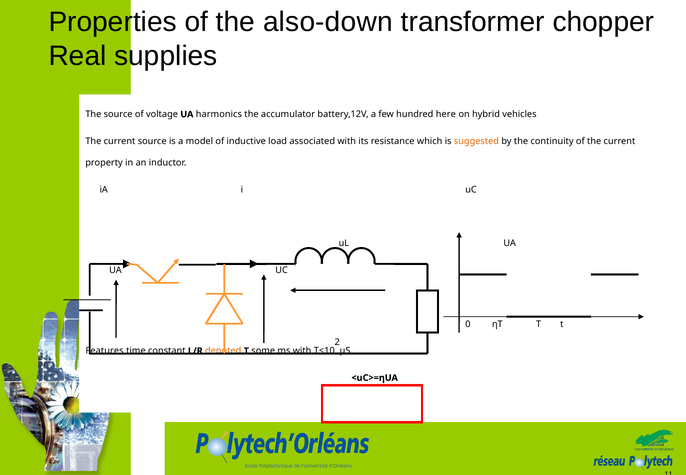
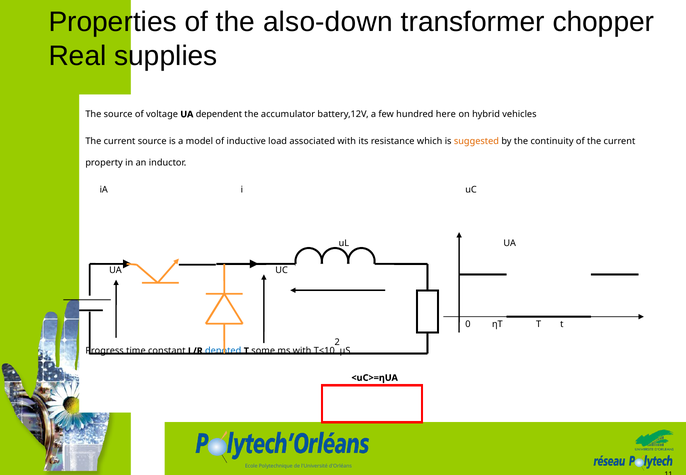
harmonics: harmonics -> dependent (219, 114)
Features: Features -> Progress (105, 351)
denoted colour: orange -> blue (223, 351)
